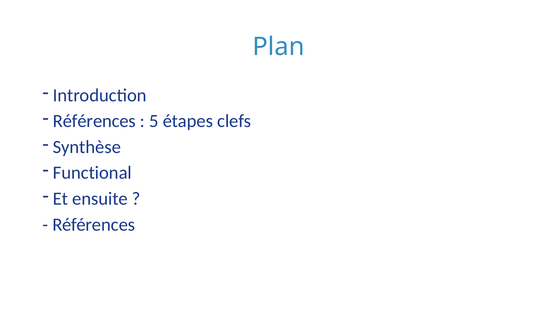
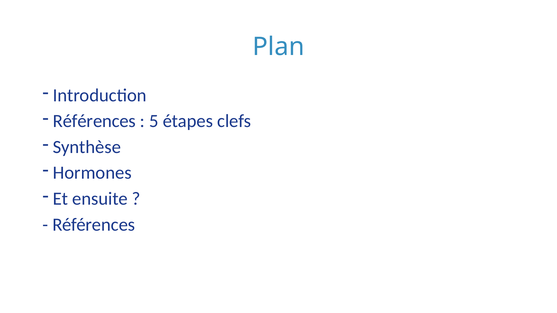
Functional: Functional -> Hormones (92, 173)
